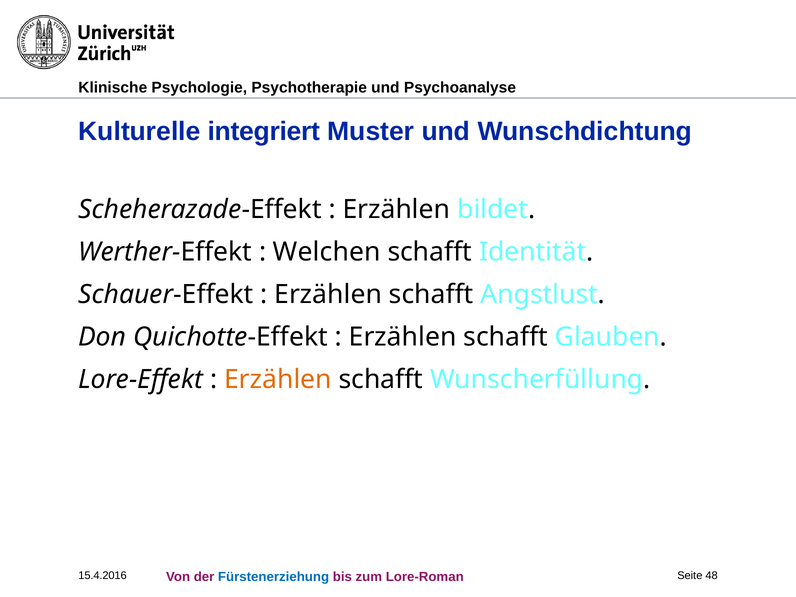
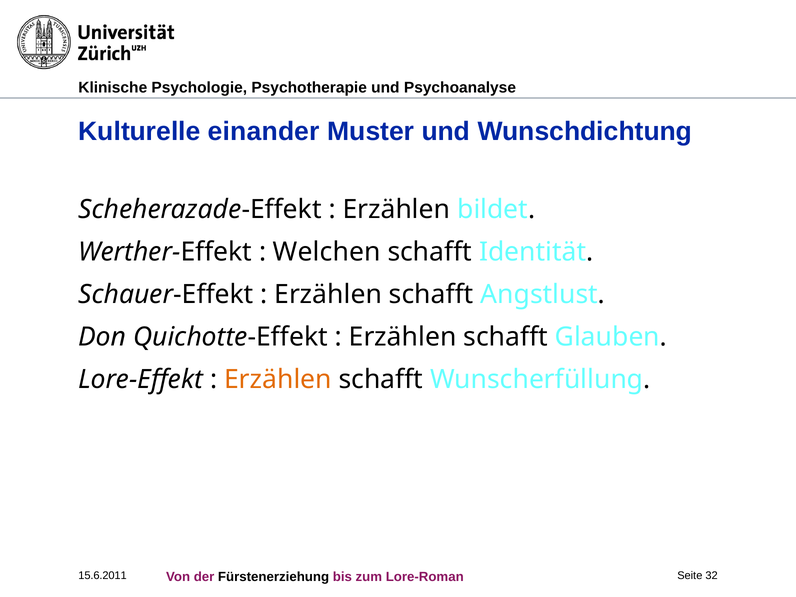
integriert: integriert -> einander (264, 131)
15.4.2016: 15.4.2016 -> 15.6.2011 (103, 575)
Fürstenerziehung colour: blue -> black (274, 577)
48: 48 -> 32 (712, 575)
